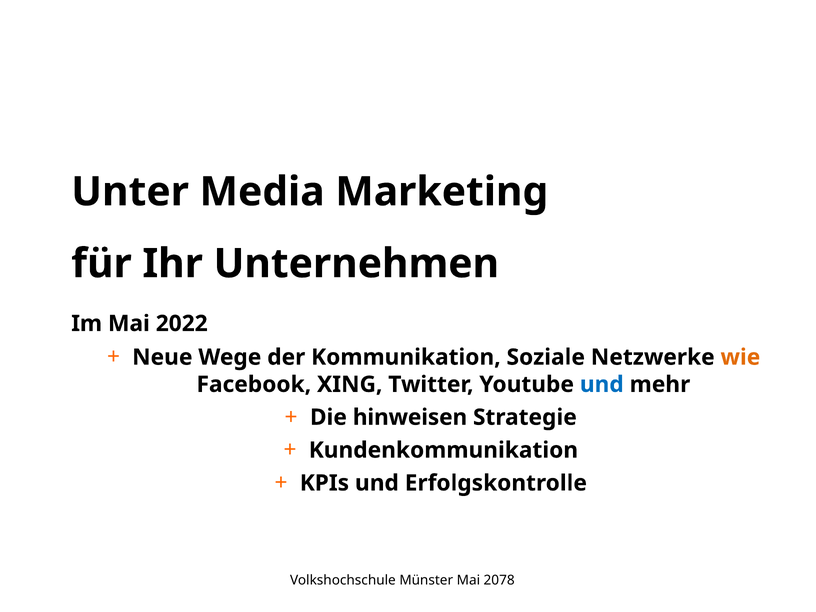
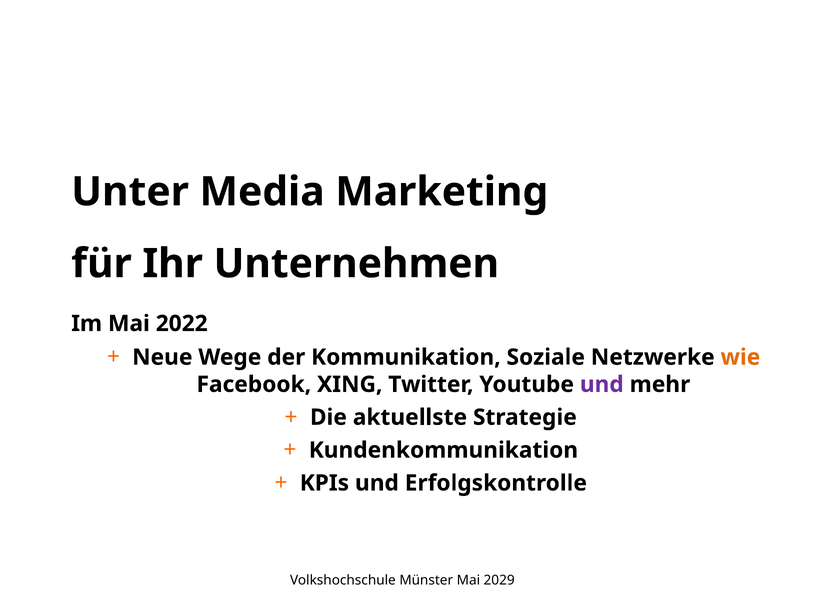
und colour: blue -> purple (602, 384)
hinweisen: hinweisen -> aktuellste (410, 417)
2078: 2078 -> 2029 (499, 580)
